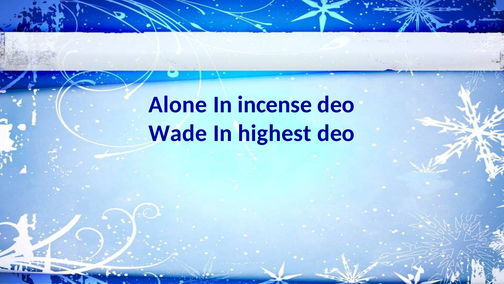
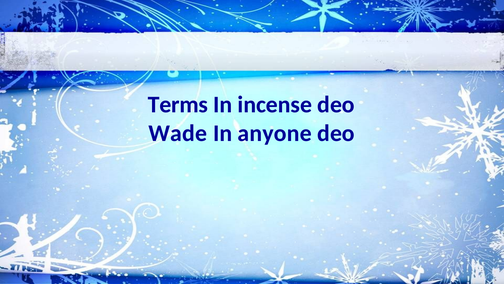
Alone: Alone -> Terms (178, 105)
highest: highest -> anyone (275, 133)
